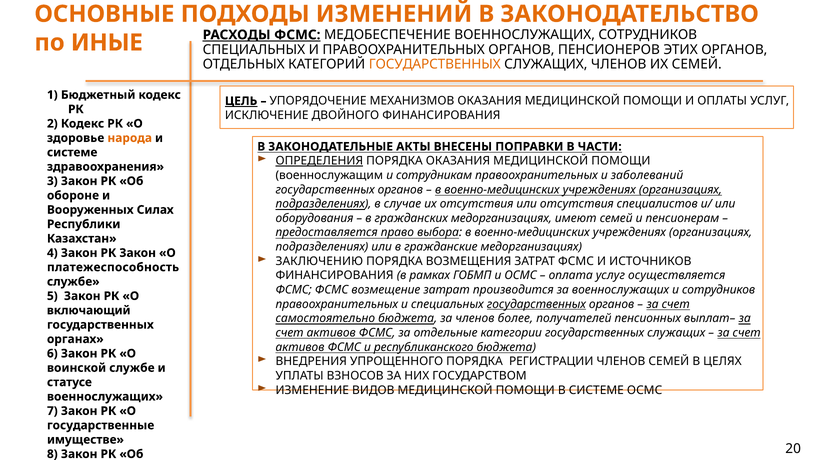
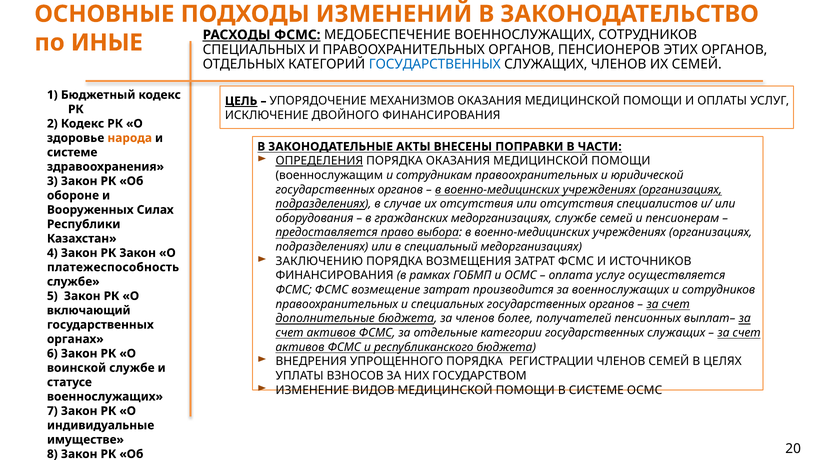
ГОСУДАРСТВЕННЫХ colour: orange -> blue (435, 64)
заболеваний: заболеваний -> юридической (647, 175)
медорганизациях имеют: имеют -> службе (576, 218)
гражданские: гражданские -> специальный (441, 247)
государственных underline: present -> none (536, 304)
самостоятельно: самостоятельно -> дополнительные (325, 319)
государственные: государственные -> индивидуальные (101, 425)
